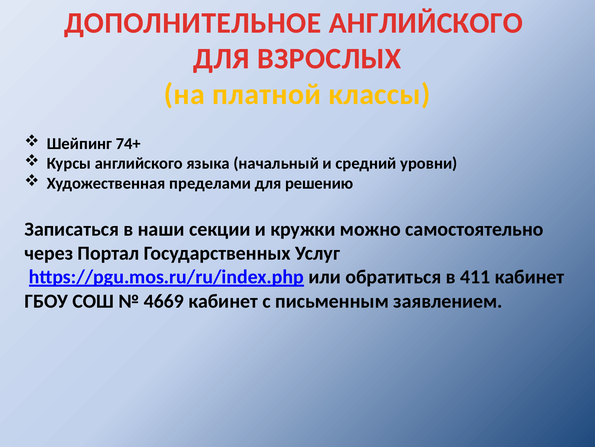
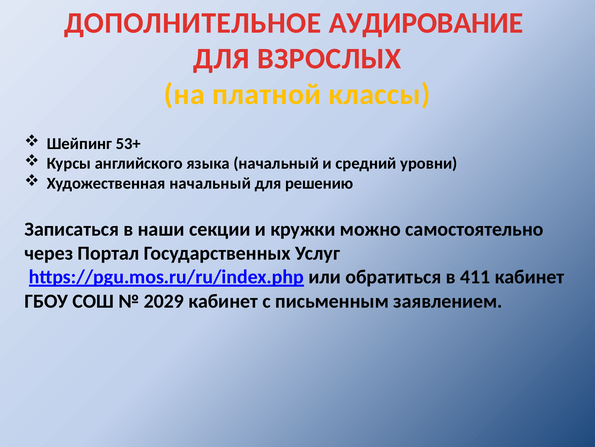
ДОПОЛНИТЕЛЬНОЕ АНГЛИЙСКОГО: АНГЛИЙСКОГО -> АУДИРОВАНИЕ (426, 23)
74+: 74+ -> 53+ (128, 143)
Художественная пределами: пределами -> начальный (210, 183)
4669: 4669 -> 2029 (164, 301)
